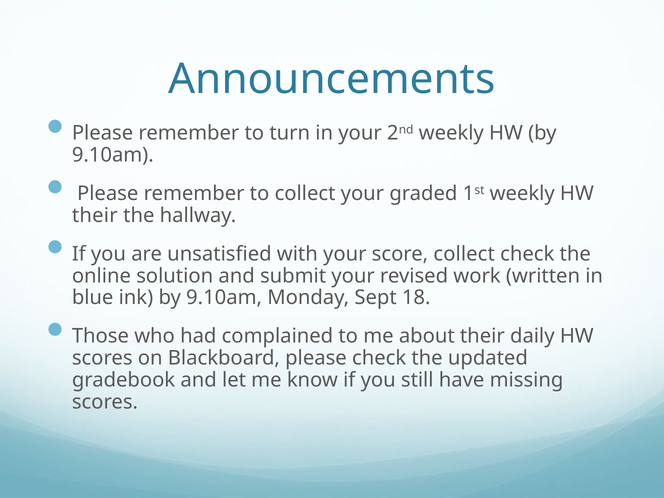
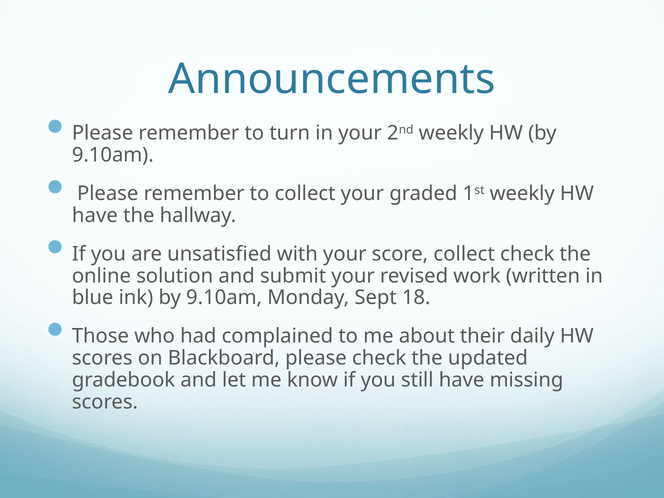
their: their -> have (95, 215)
